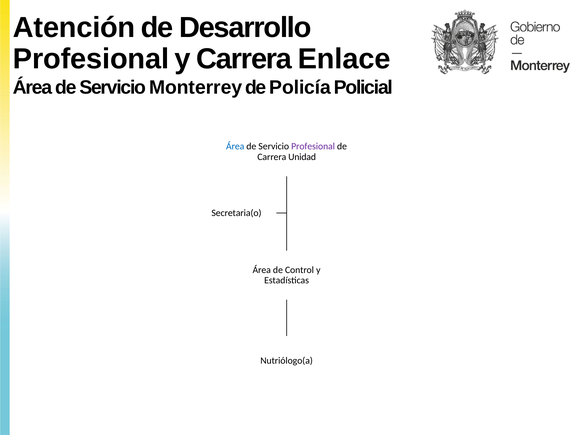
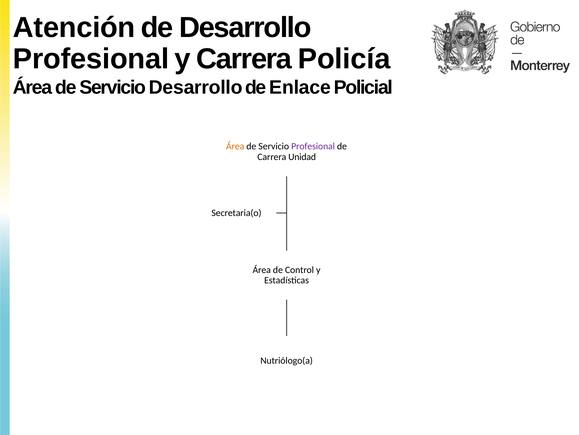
Enlace: Enlace -> Policía (344, 59)
Servicio Monterrey: Monterrey -> Desarrollo (196, 87)
Policía: Policía -> Enlace (300, 87)
Área colour: blue -> orange (235, 146)
